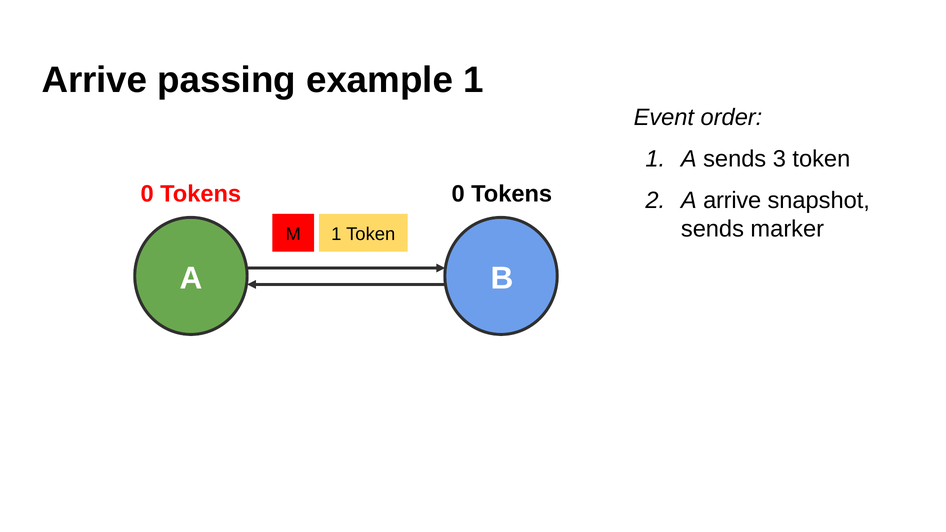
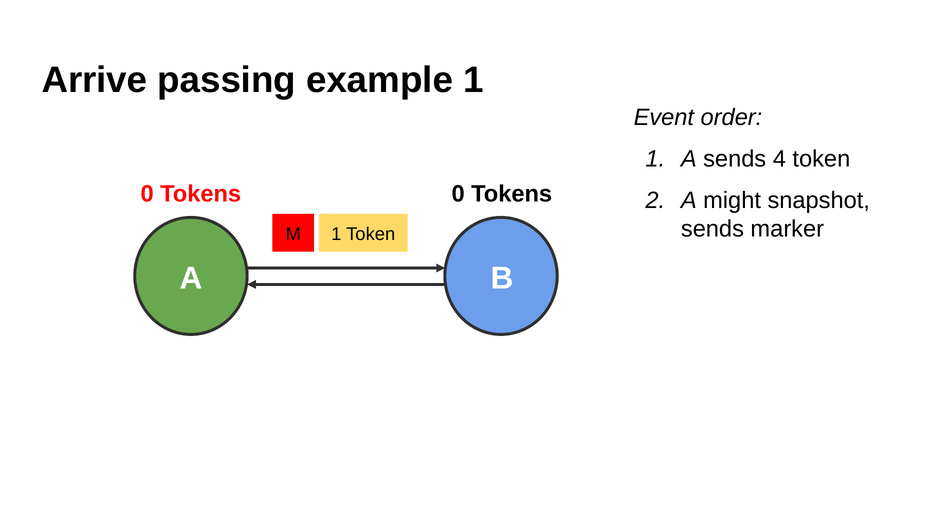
3: 3 -> 4 (779, 159)
A arrive: arrive -> might (732, 201)
